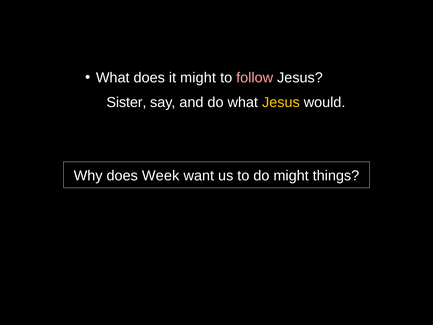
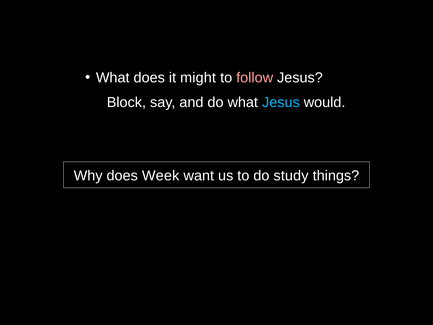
Sister: Sister -> Block (126, 102)
Jesus colour: yellow -> light blue (281, 102)
do might: might -> study (291, 176)
